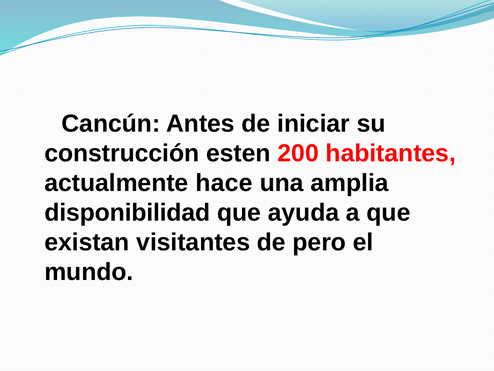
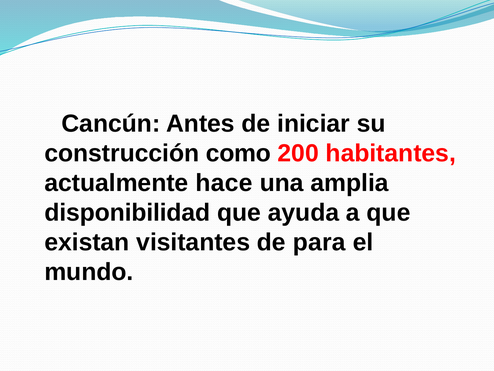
esten: esten -> como (238, 153)
pero: pero -> para (319, 242)
